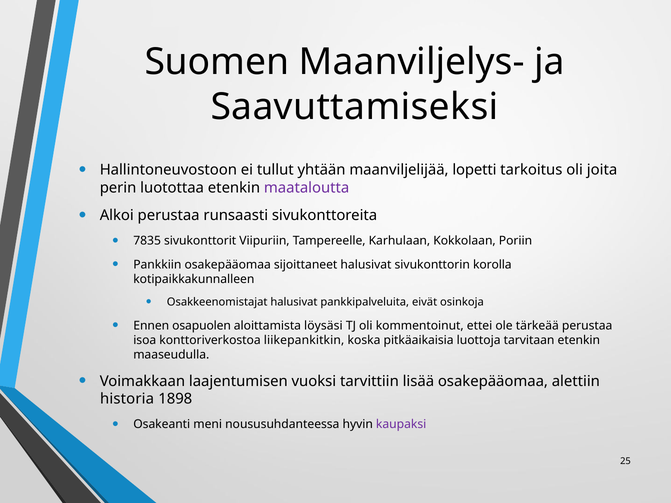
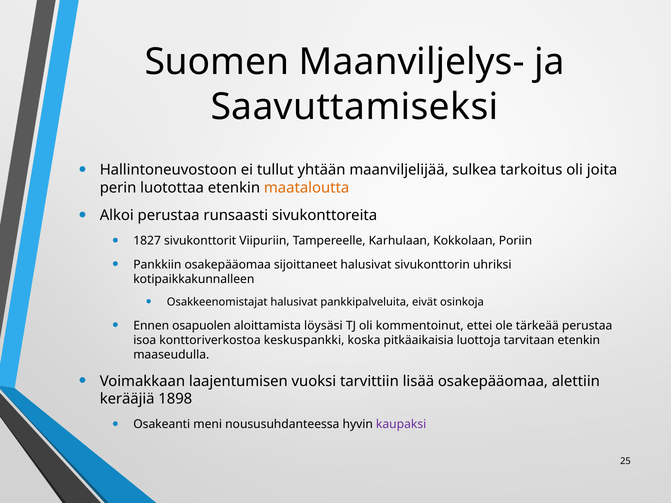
lopetti: lopetti -> sulkea (474, 170)
maataloutta colour: purple -> orange (307, 188)
7835: 7835 -> 1827 (147, 241)
korolla: korolla -> uhriksi (492, 265)
liikepankitkin: liikepankitkin -> keskuspankki (304, 340)
historia: historia -> kerääjiä (127, 399)
